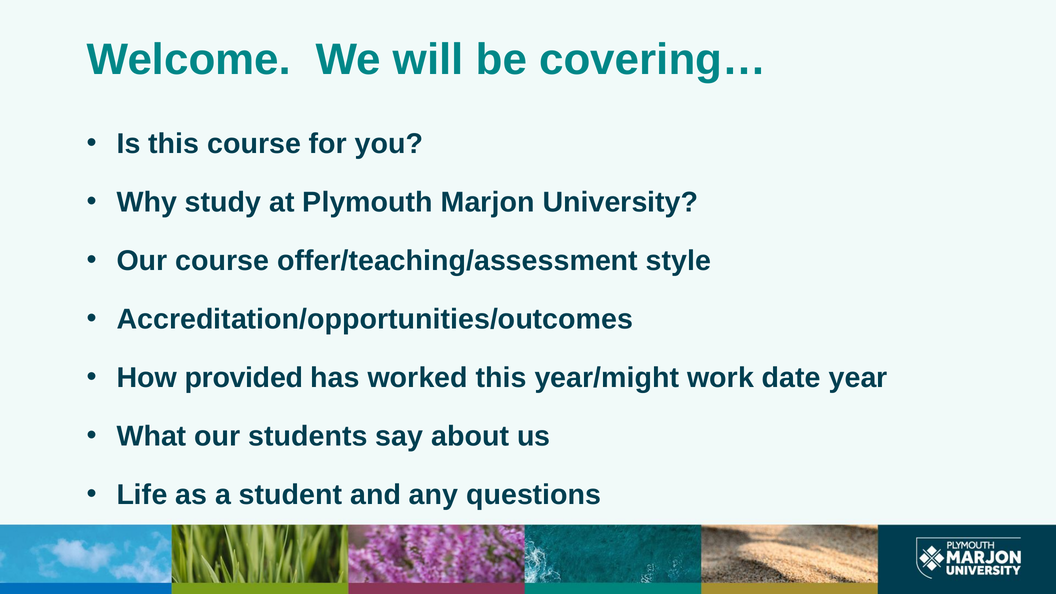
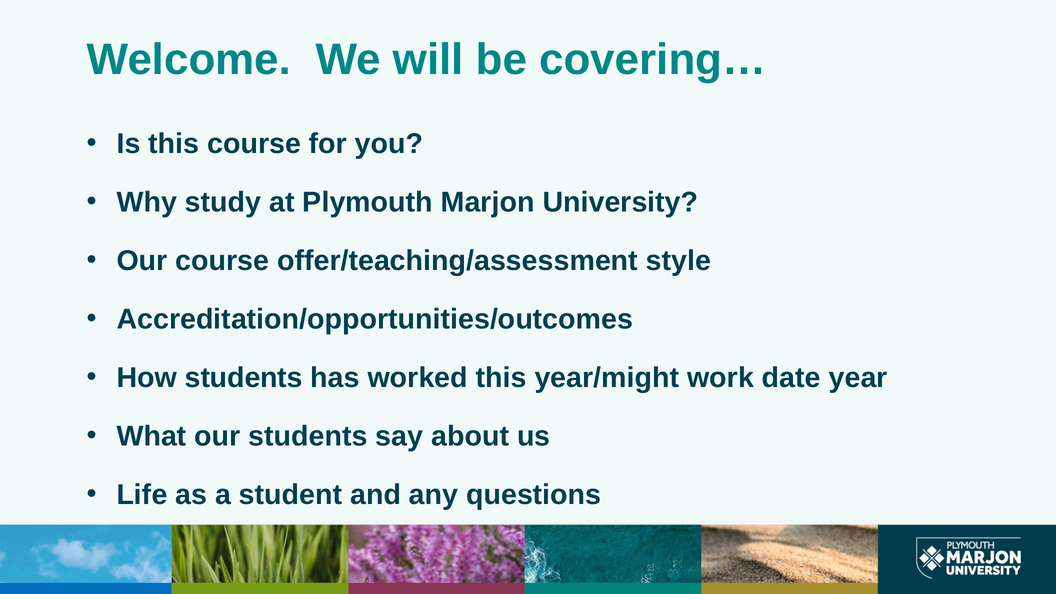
How provided: provided -> students (244, 378)
